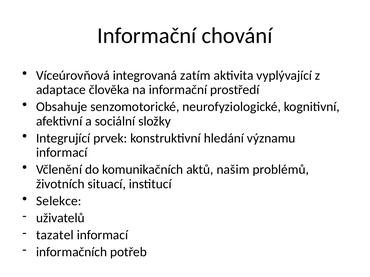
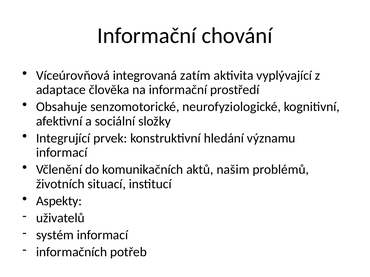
Selekce: Selekce -> Aspekty (59, 201)
tazatel: tazatel -> systém (55, 235)
